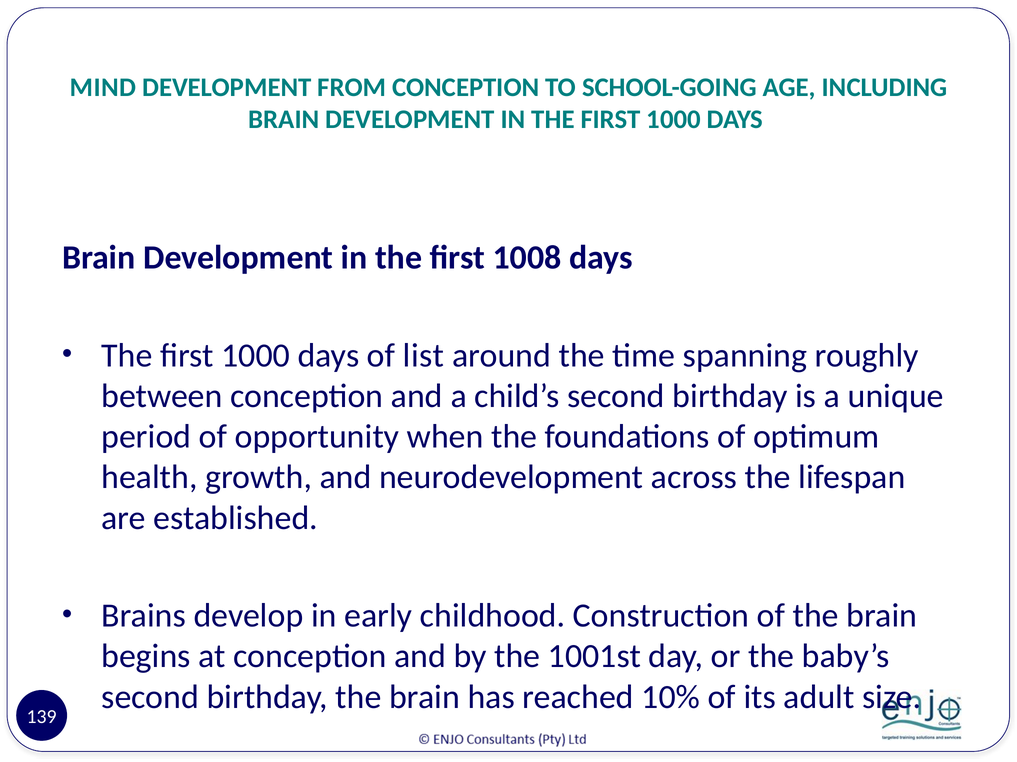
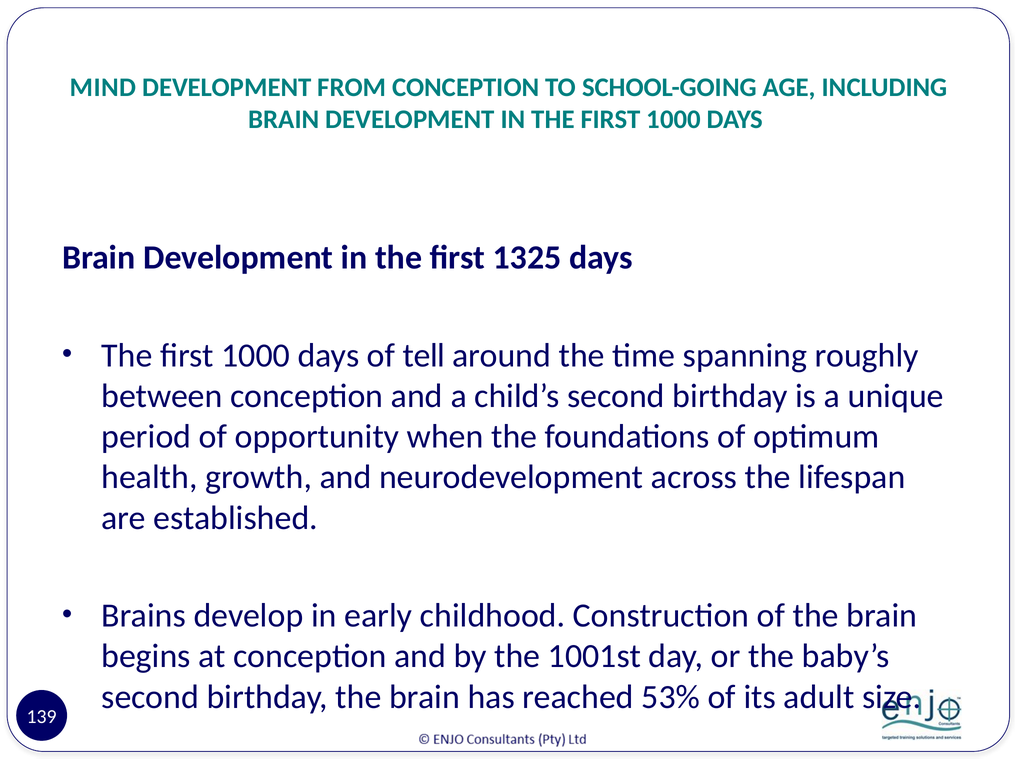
1008: 1008 -> 1325 (527, 258)
list: list -> tell (424, 356)
10%: 10% -> 53% (671, 698)
